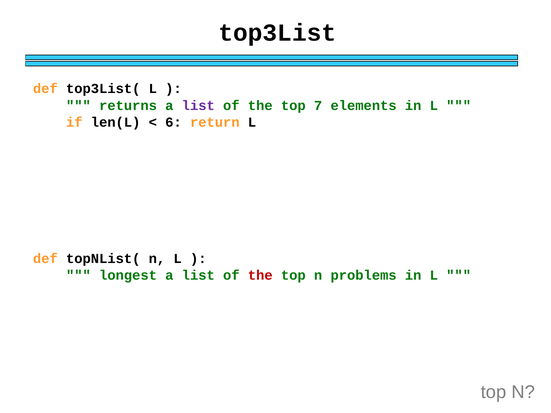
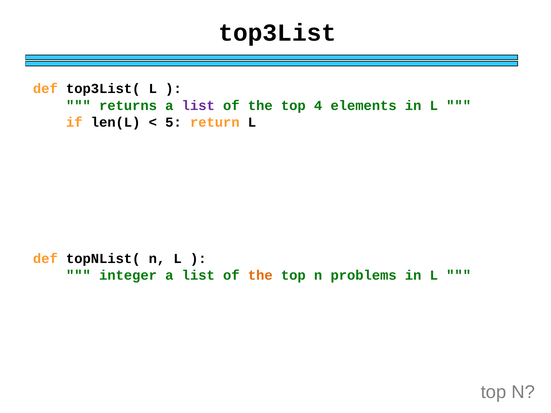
7: 7 -> 4 (318, 106)
6: 6 -> 5 (173, 122)
longest: longest -> integer (128, 275)
the colour: red -> orange (260, 275)
